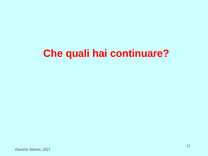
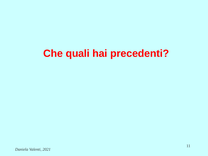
continuare: continuare -> precedenti (140, 54)
